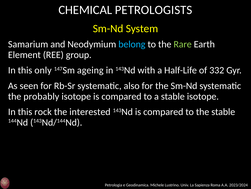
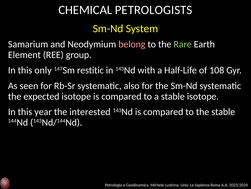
belong colour: light blue -> pink (132, 44)
ageing: ageing -> restitic (90, 70)
332: 332 -> 108 (217, 70)
probably: probably -> expected (41, 96)
rock: rock -> year (43, 111)
